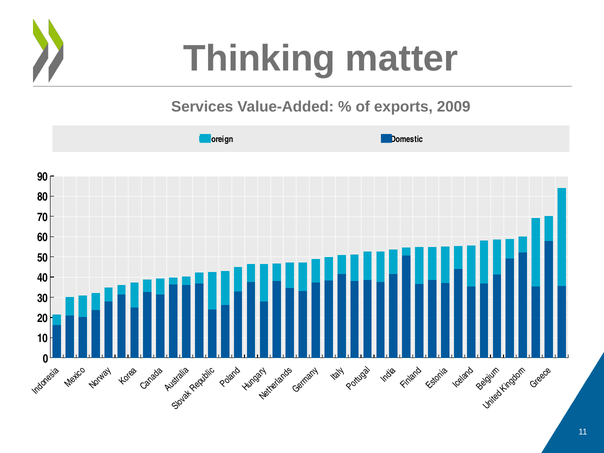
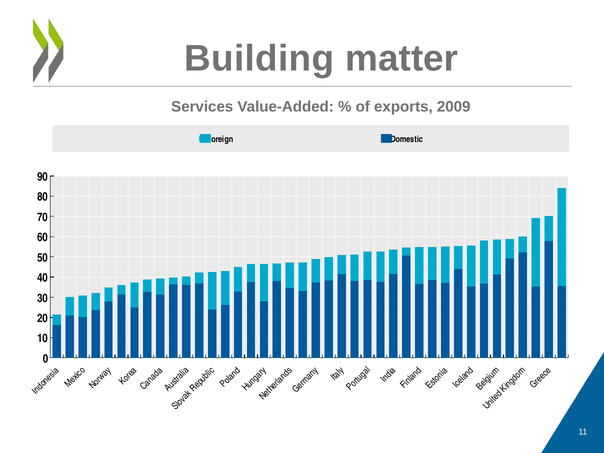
Thinking: Thinking -> Building (259, 59)
